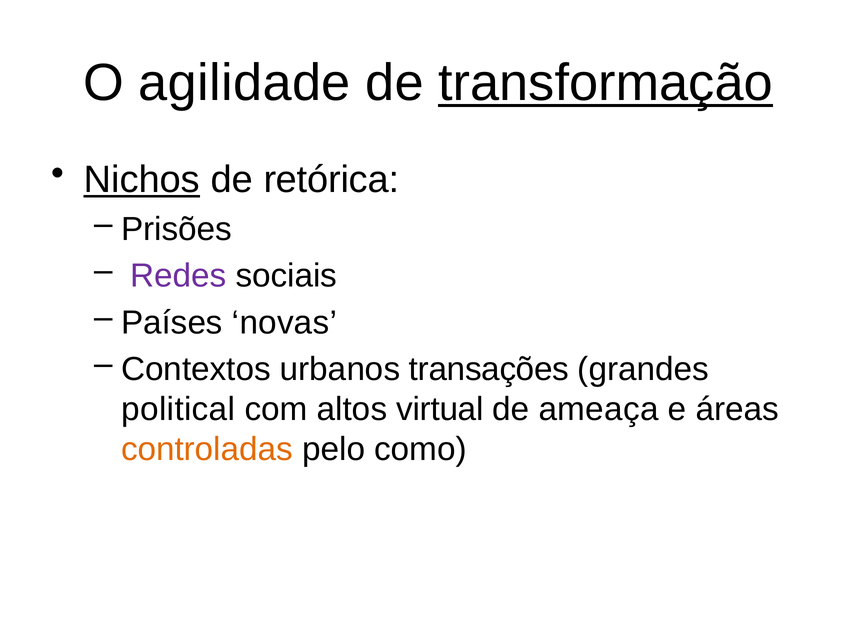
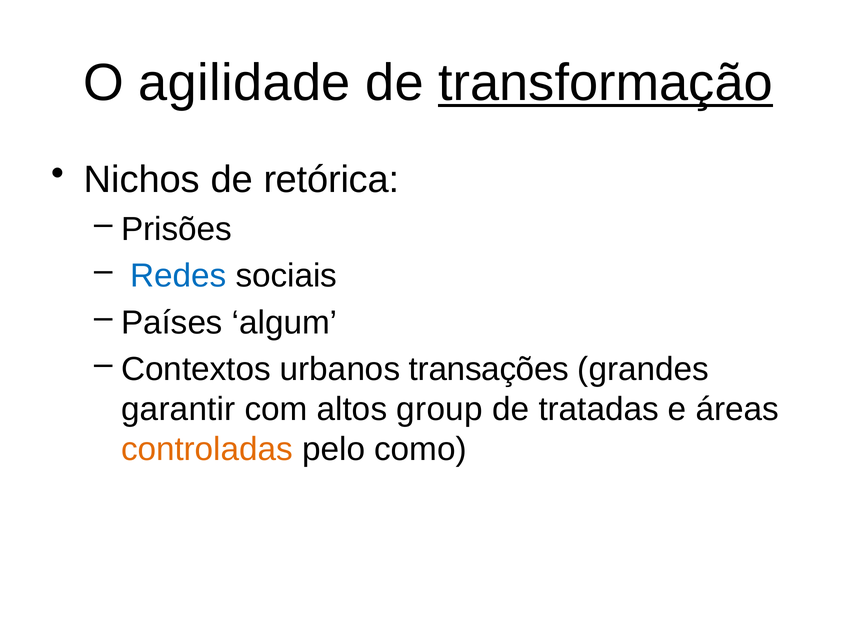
Nichos underline: present -> none (142, 180)
Redes colour: purple -> blue (178, 276)
novas: novas -> algum (285, 322)
political: political -> garantir (178, 409)
virtual: virtual -> group (440, 409)
ameaça: ameaça -> tratadas (599, 409)
